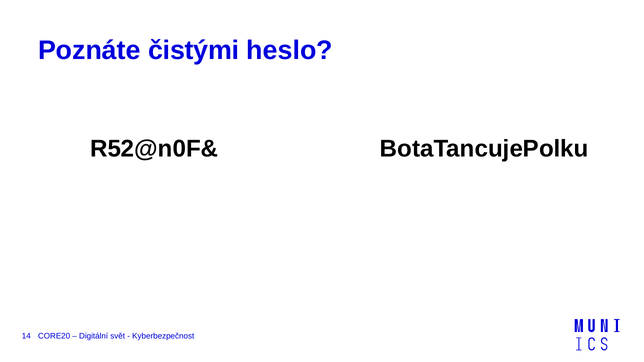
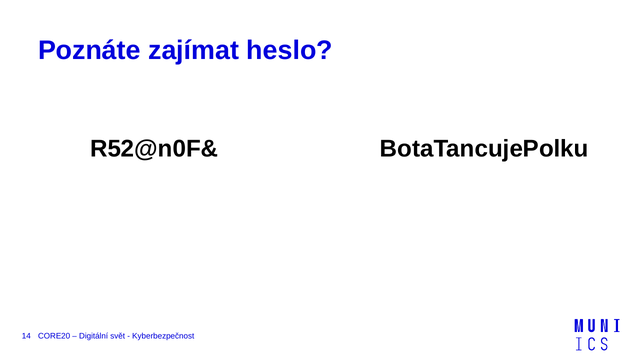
čistými: čistými -> zajímat (194, 51)
